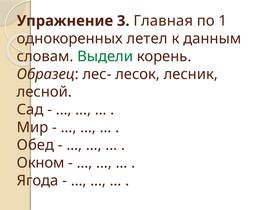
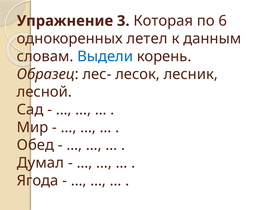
Главная: Главная -> Которая (163, 21)
1: 1 -> 6 (223, 21)
Выдели colour: green -> blue (105, 56)
Окном: Окном -> Думал (40, 163)
